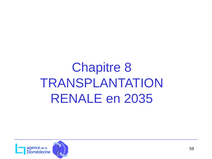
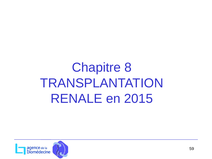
2035: 2035 -> 2015 (138, 99)
